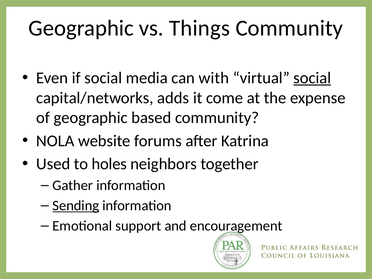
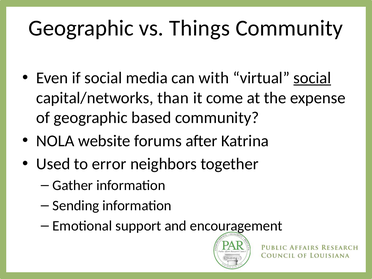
adds: adds -> than (173, 98)
holes: holes -> error (109, 164)
Sending underline: present -> none (76, 206)
